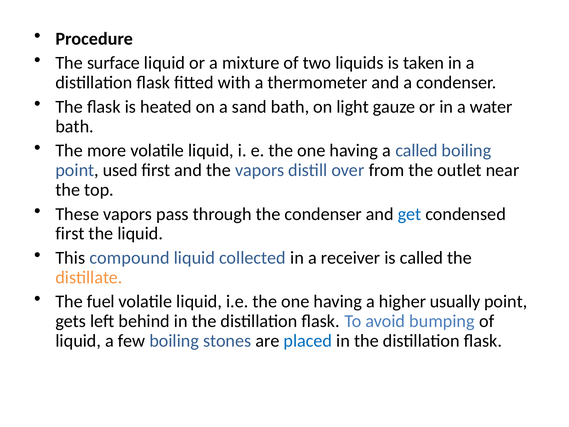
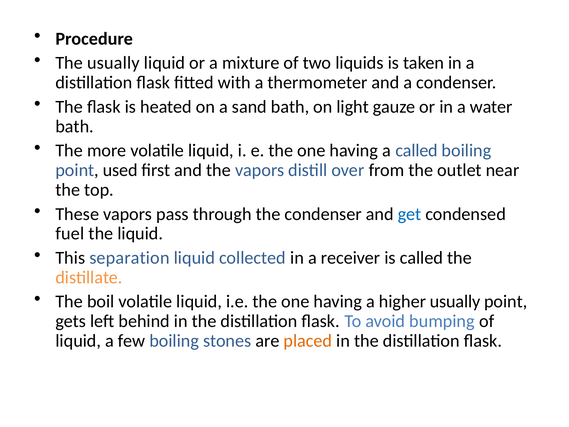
The surface: surface -> usually (113, 63)
first: first -> fuel (70, 234)
compound: compound -> separation (129, 258)
fuel: fuel -> boil (101, 301)
placed colour: blue -> orange (308, 341)
